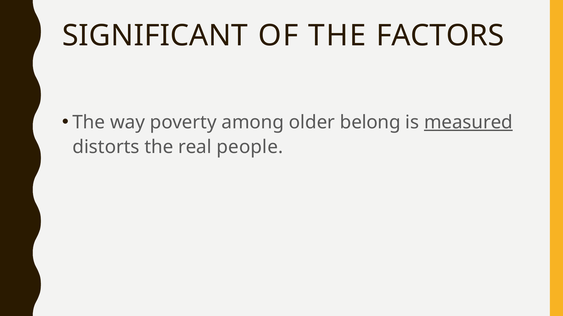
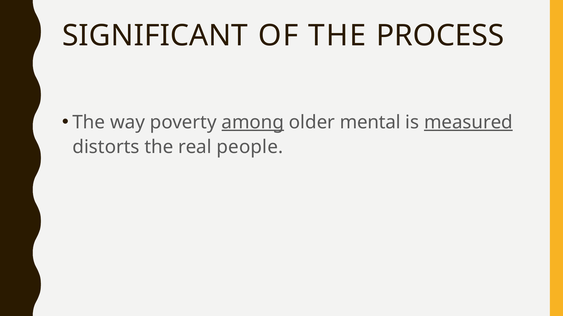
FACTORS: FACTORS -> PROCESS (440, 36)
among underline: none -> present (253, 123)
belong: belong -> mental (370, 123)
